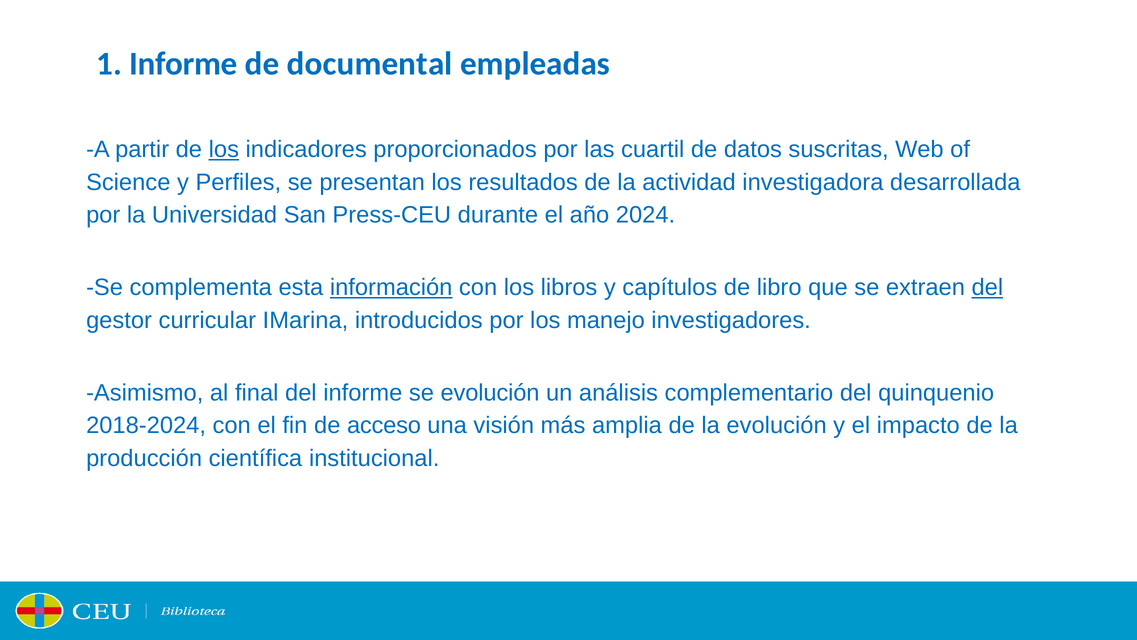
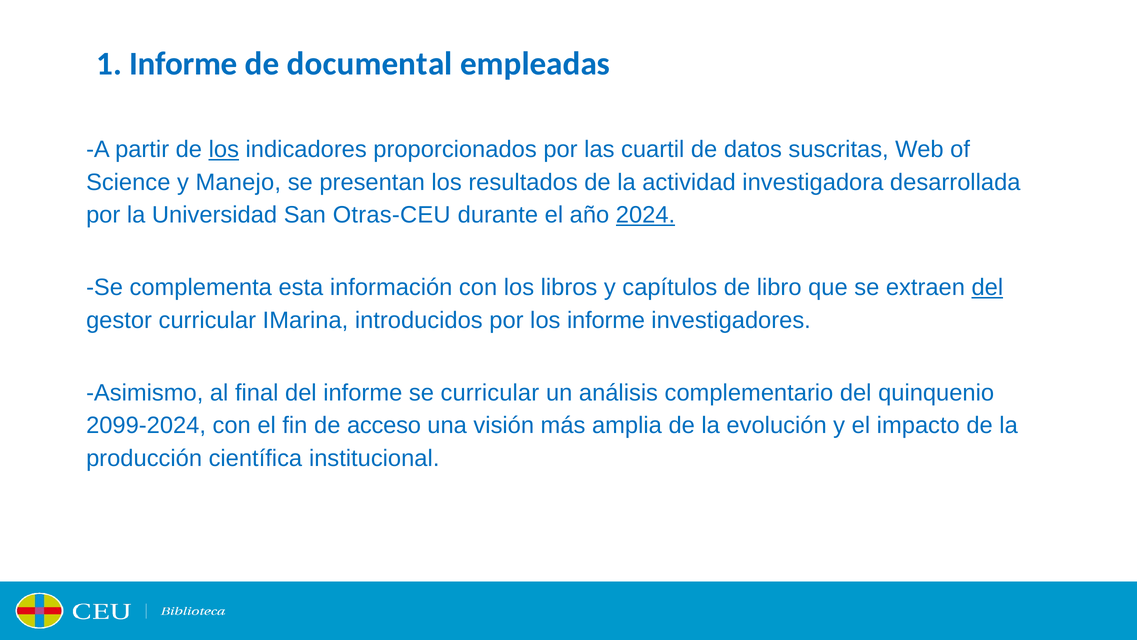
Perfiles: Perfiles -> Manejo (238, 182)
Press-CEU: Press-CEU -> Otras-CEU (392, 215)
2024 underline: none -> present (645, 215)
información underline: present -> none (391, 287)
los manejo: manejo -> informe (606, 320)
se evolución: evolución -> curricular (490, 393)
2018-2024: 2018-2024 -> 2099-2024 (146, 425)
